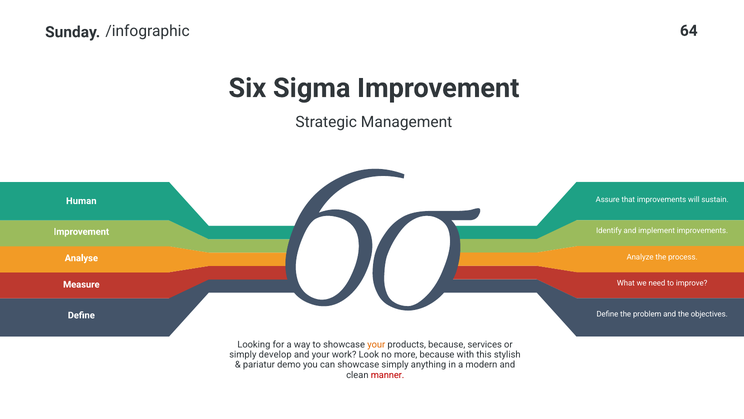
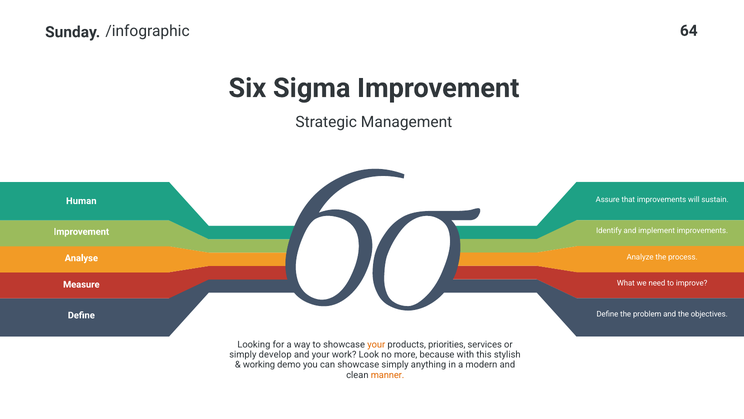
products because: because -> priorities (447, 344)
pariatur: pariatur -> working (259, 364)
manner colour: red -> orange (388, 375)
